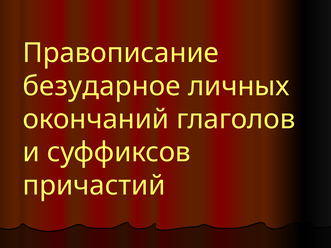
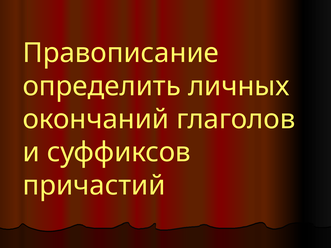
безударное: безударное -> определить (102, 86)
